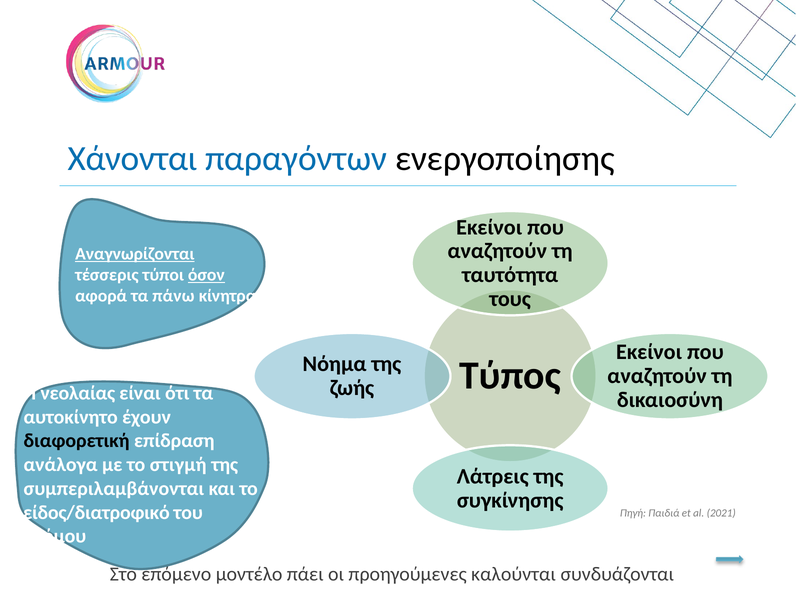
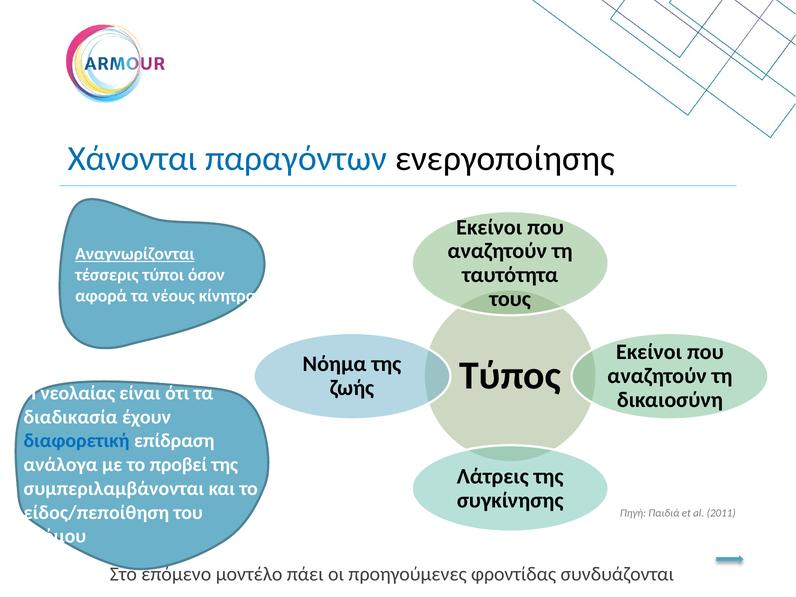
όσον underline: present -> none (206, 275)
πάνω: πάνω -> νέους (174, 296)
αυτοκίνητο: αυτοκίνητο -> διαδικασία (71, 417)
διαφορετική colour: black -> blue (77, 441)
στιγμή: στιγμή -> προβεί (178, 465)
είδος/διατροφικό: είδος/διατροφικό -> είδος/πεποίθηση (96, 512)
2021: 2021 -> 2011 (721, 513)
καλούνται: καλούνται -> φροντίδας (514, 574)
